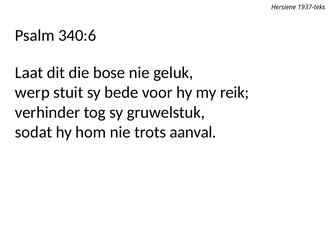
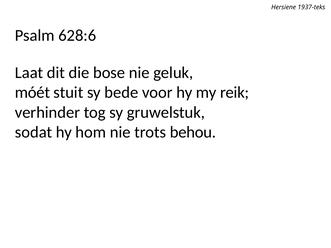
340:6: 340:6 -> 628:6 (77, 35)
werp: werp -> móét (32, 93)
aanval: aanval -> behou (193, 132)
